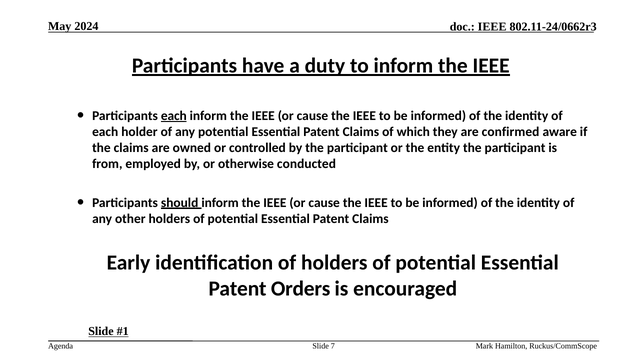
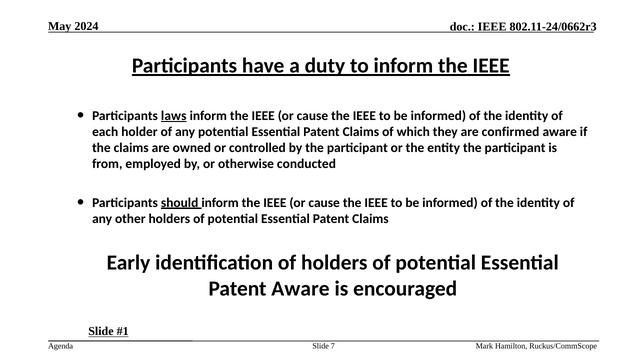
Participants each: each -> laws (174, 116)
Patent Orders: Orders -> Aware (300, 289)
